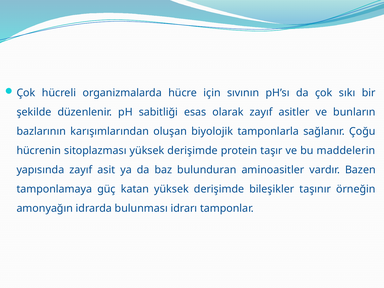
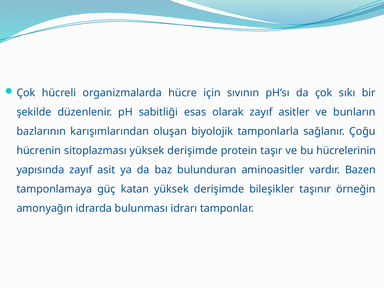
maddelerin: maddelerin -> hücrelerinin (346, 151)
